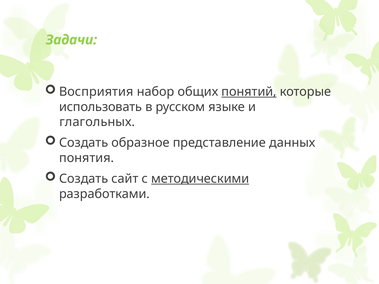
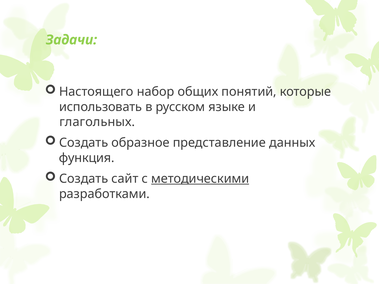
Восприятия: Восприятия -> Настоящего (96, 92)
понятий underline: present -> none (249, 92)
понятия: понятия -> функция (87, 158)
